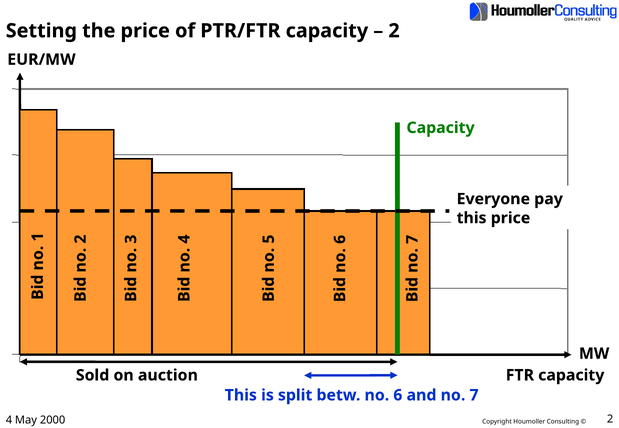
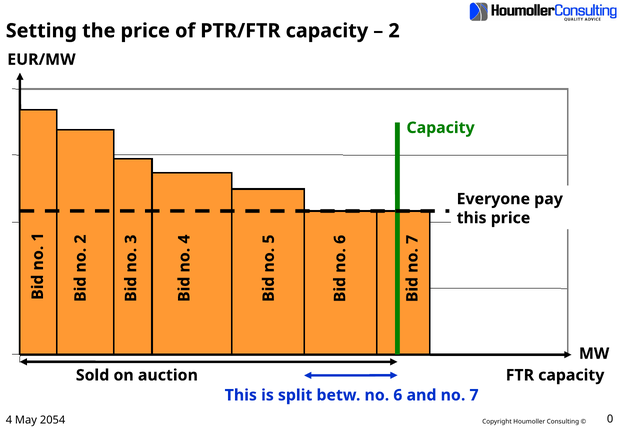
2000: 2000 -> 2054 (53, 420)
2: 2 -> 0 (610, 419)
